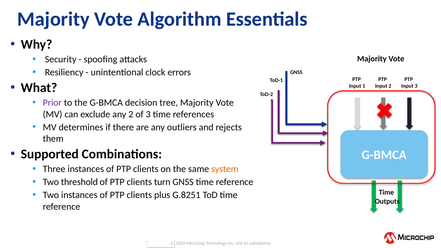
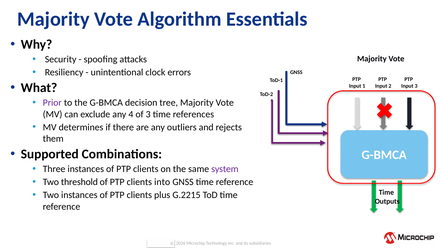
any 2: 2 -> 4 (131, 114)
system colour: orange -> purple (225, 169)
turn: turn -> into (162, 182)
G.8251: G.8251 -> G.2215 (186, 195)
